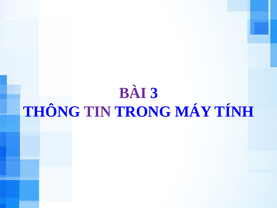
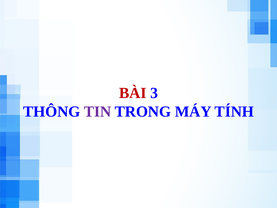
BÀI colour: purple -> red (133, 93)
